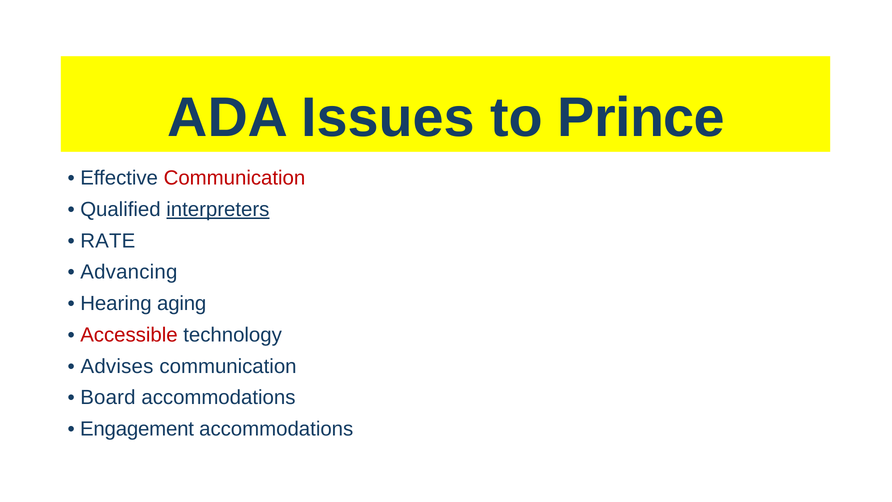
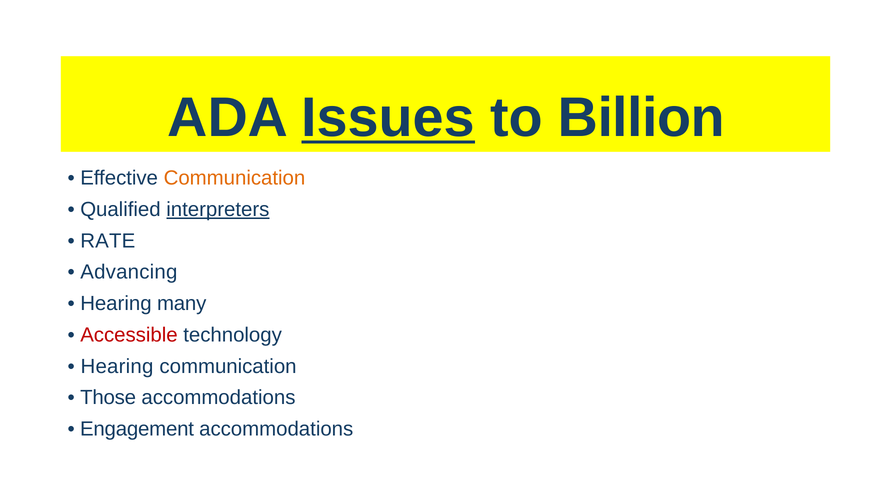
Issues underline: none -> present (388, 118)
Prince: Prince -> Billion (641, 118)
Communication colour: red -> orange (234, 178)
aging: aging -> many (182, 303)
Advises: Advises -> Hearing (117, 366)
Board: Board -> Those (108, 397)
